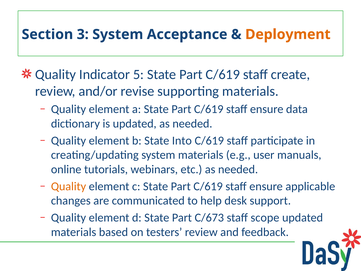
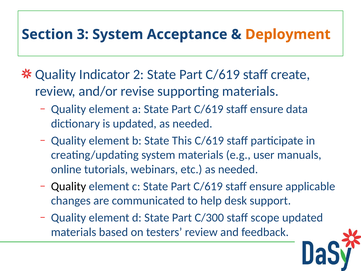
5: 5 -> 2 (139, 74)
Into: Into -> This (182, 140)
Quality colour: orange -> black (69, 186)
C/673: C/673 -> C/300 (209, 217)
